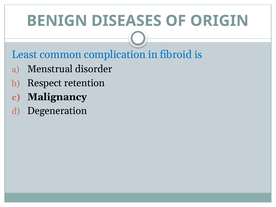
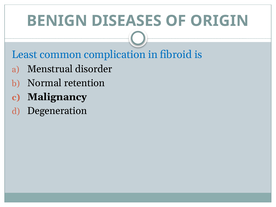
Respect: Respect -> Normal (45, 83)
